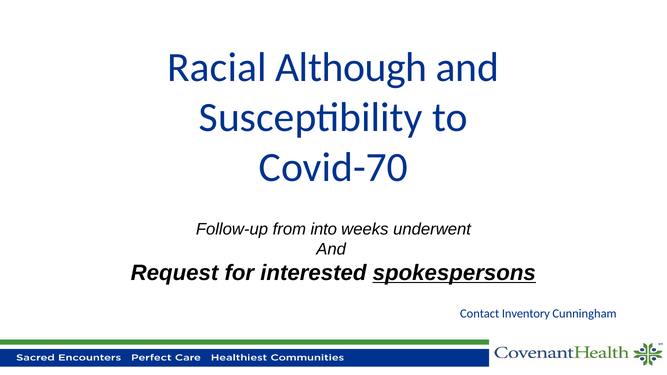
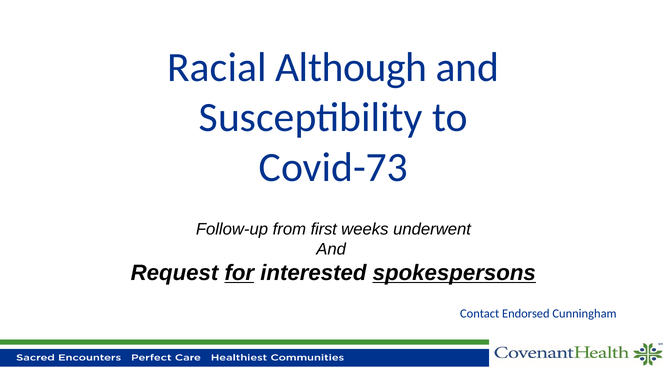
Covid-70: Covid-70 -> Covid-73 (333, 167)
into: into -> first (324, 229)
for underline: none -> present (239, 273)
Inventory: Inventory -> Endorsed (526, 314)
